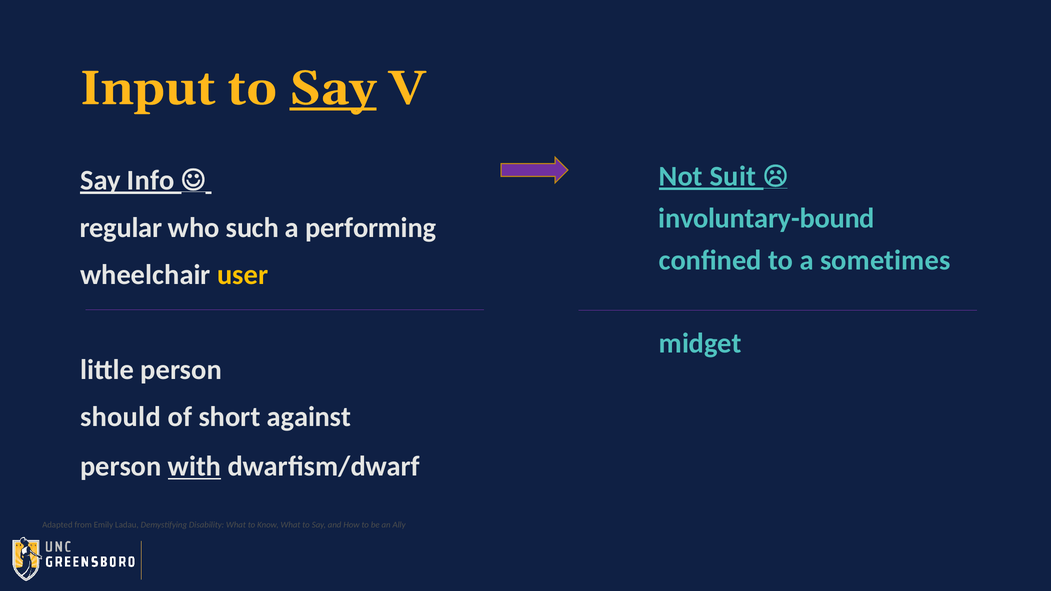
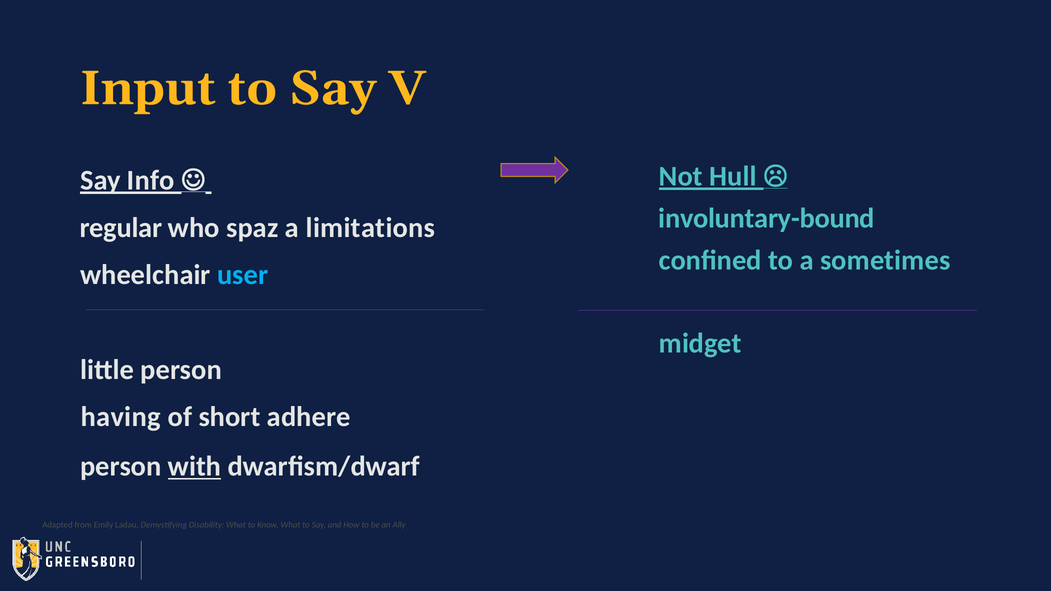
Say underline: present -> none (333, 88)
Suit: Suit -> Hull (733, 177)
such: such -> spaz (252, 228)
performing: performing -> limitations (370, 228)
user colour: yellow -> light blue (243, 275)
should: should -> having (121, 417)
against: against -> adhere (309, 417)
